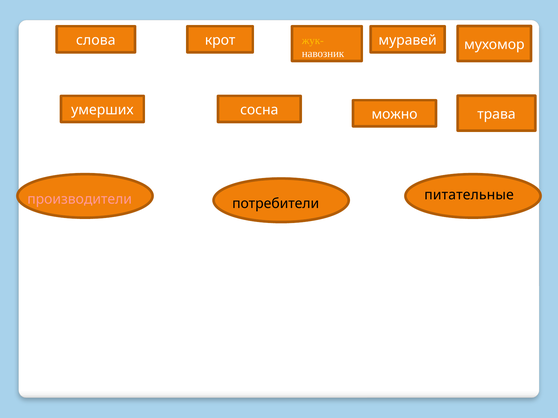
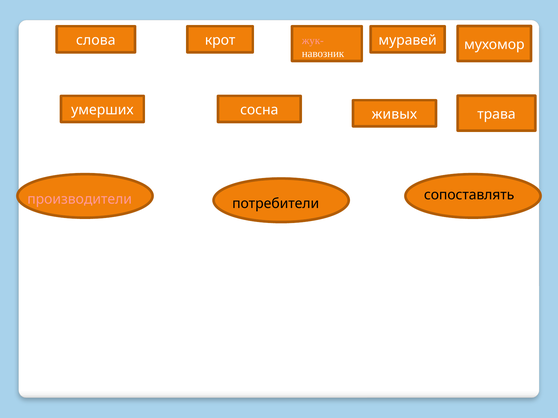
жук- colour: yellow -> pink (313, 41)
можно: можно -> живых (394, 114)
питательные: питательные -> сопоставлять (469, 195)
